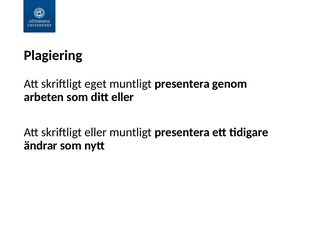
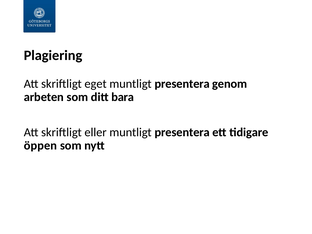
ditt eller: eller -> bara (123, 97)
ändrar: ändrar -> öppen (40, 146)
